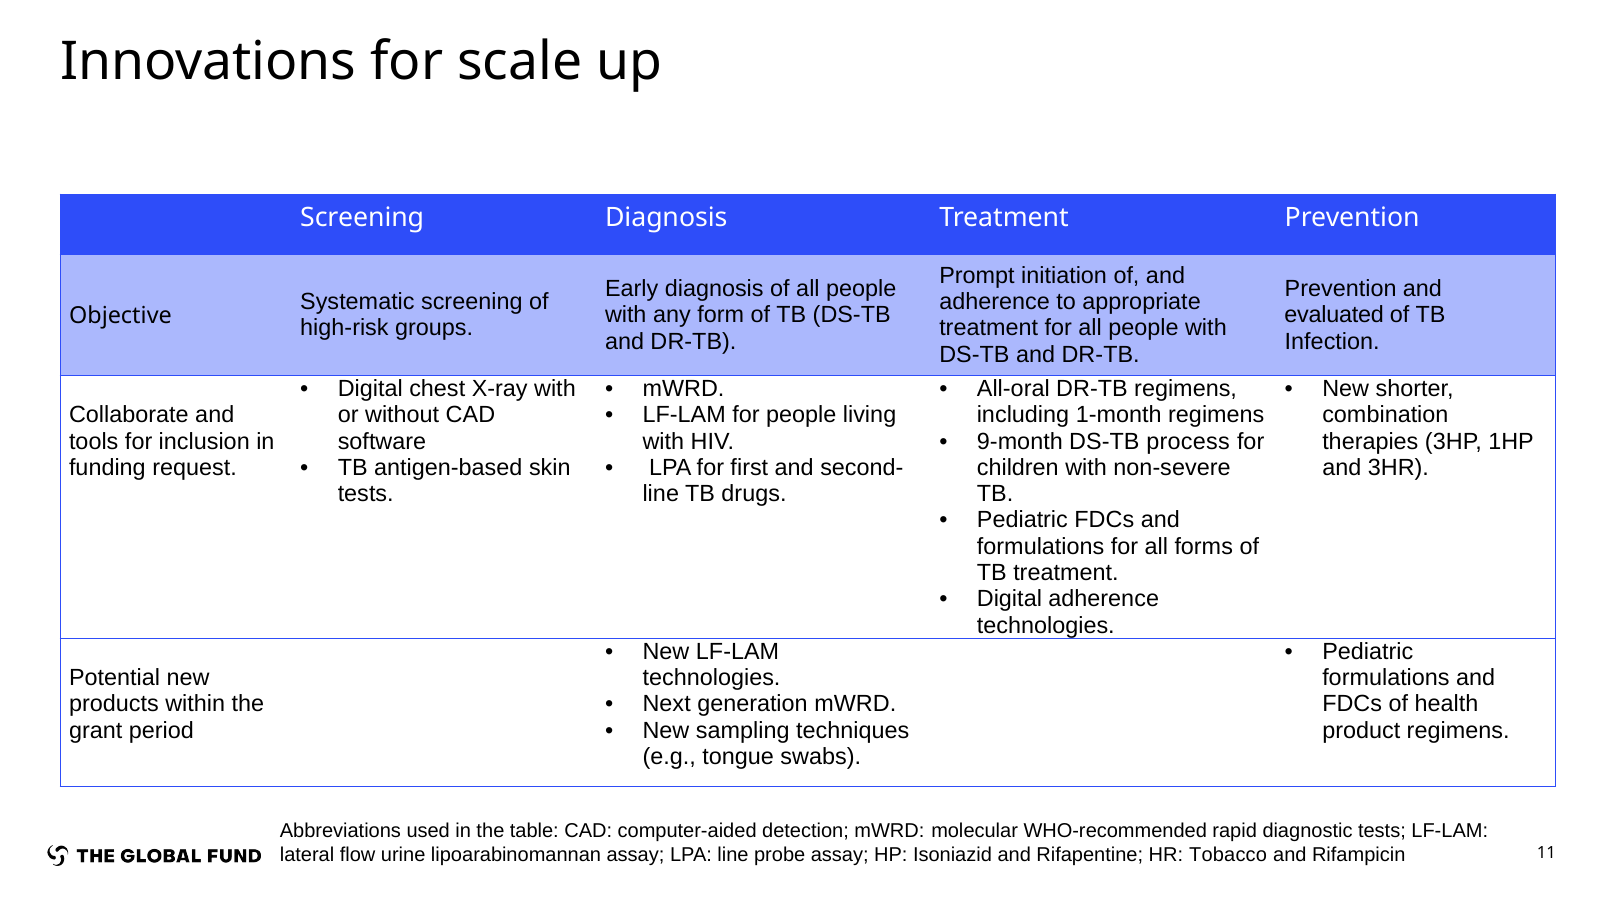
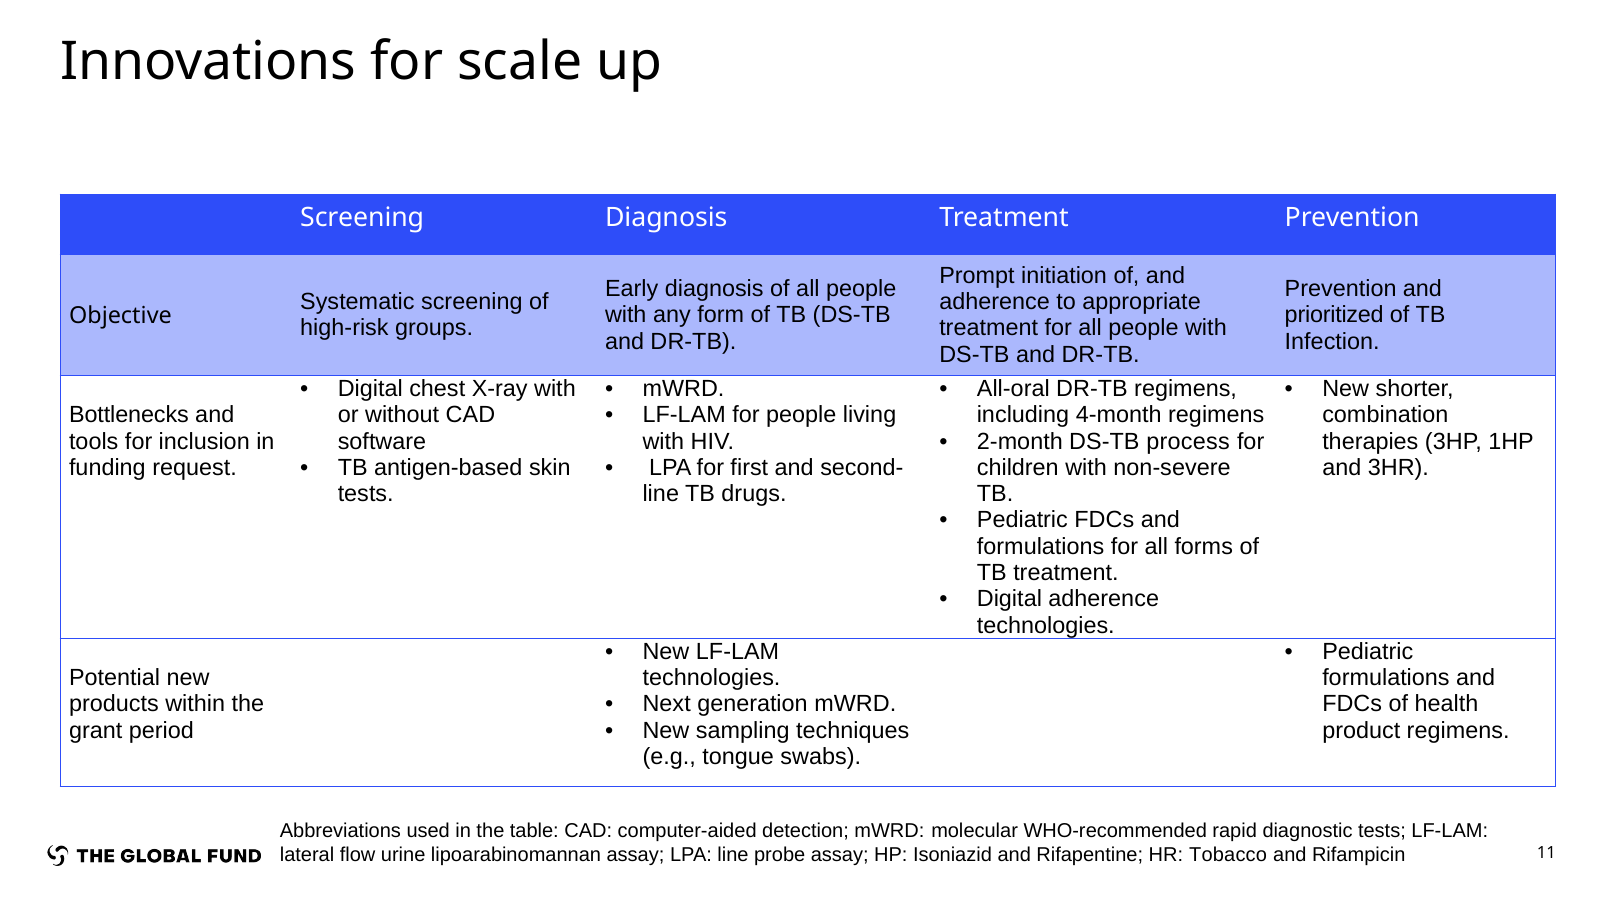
evaluated: evaluated -> prioritized (1334, 315)
Collaborate: Collaborate -> Bottlenecks (129, 415)
1-month: 1-month -> 4-month (1119, 415)
9-month: 9-month -> 2-month (1020, 441)
